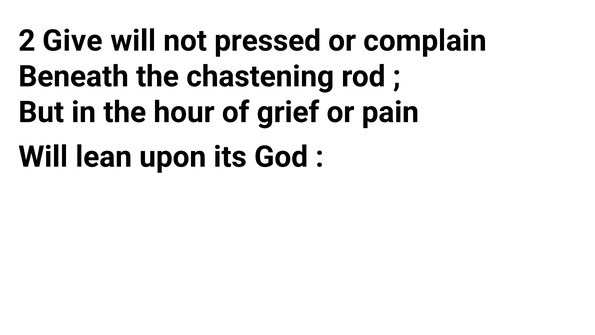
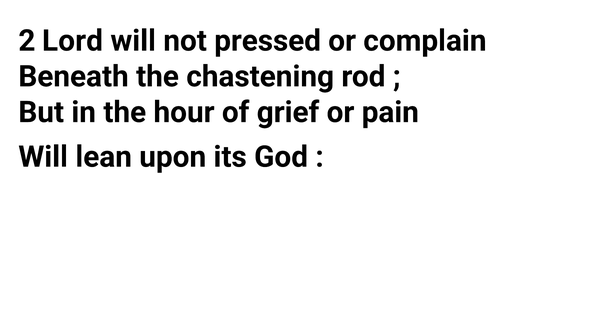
Give: Give -> Lord (72, 41)
